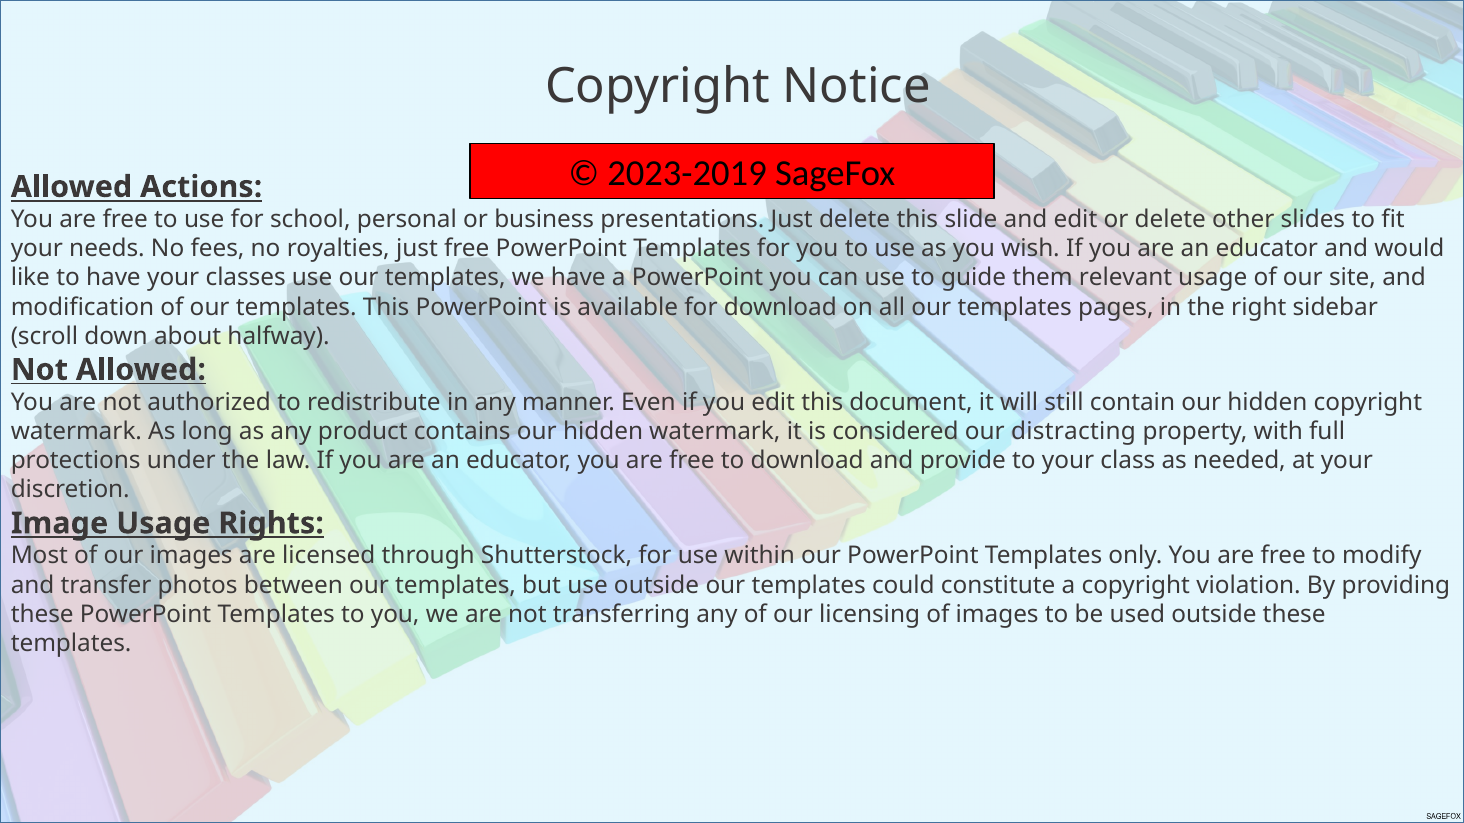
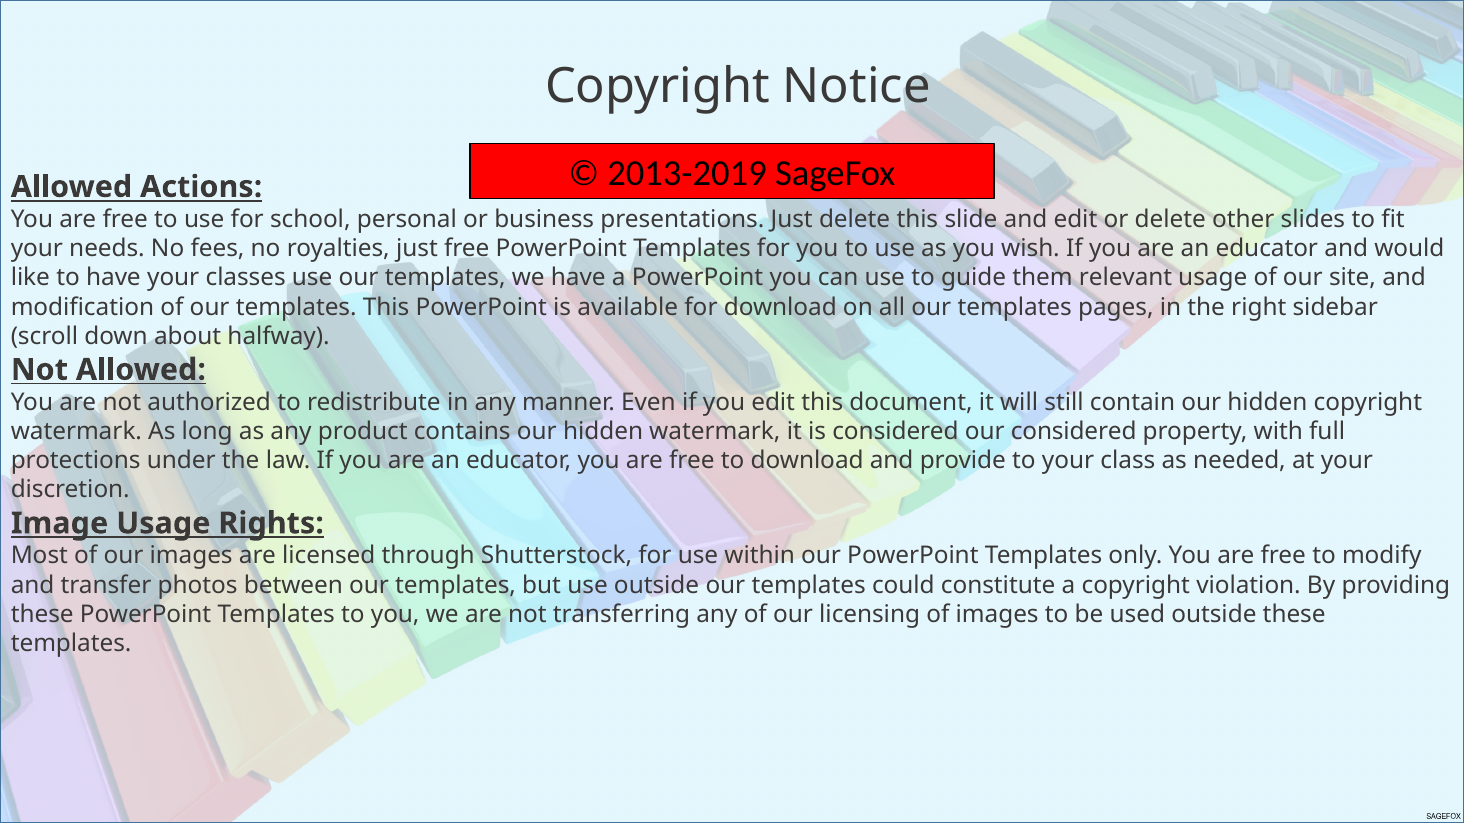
2023-2019: 2023-2019 -> 2013-2019 (687, 174)
our distracting: distracting -> considered (1074, 432)
